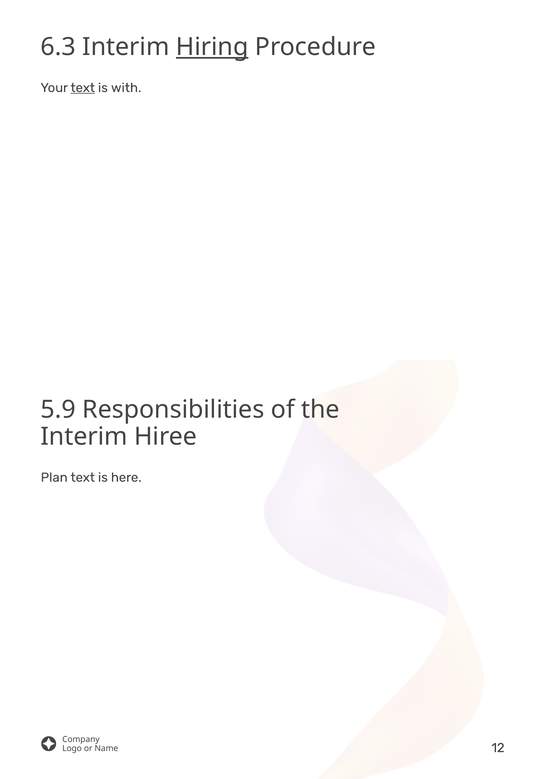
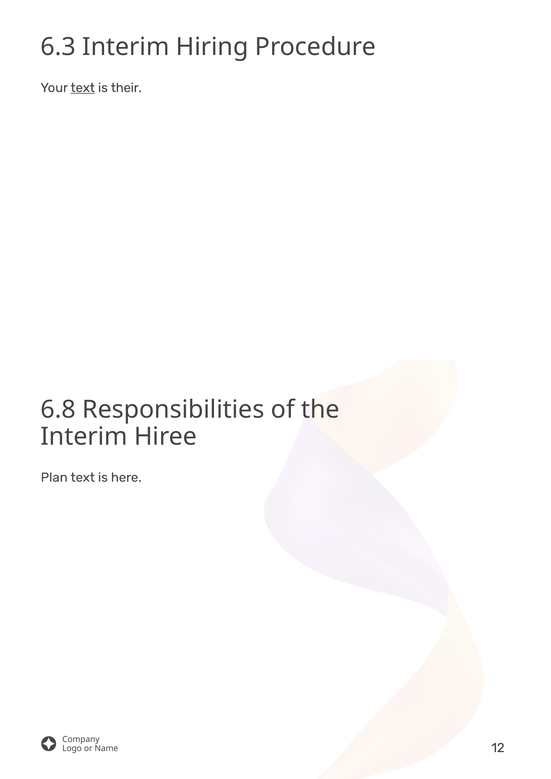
Hiring underline: present -> none (212, 47)
with: with -> their (126, 88)
5.9: 5.9 -> 6.8 (58, 410)
